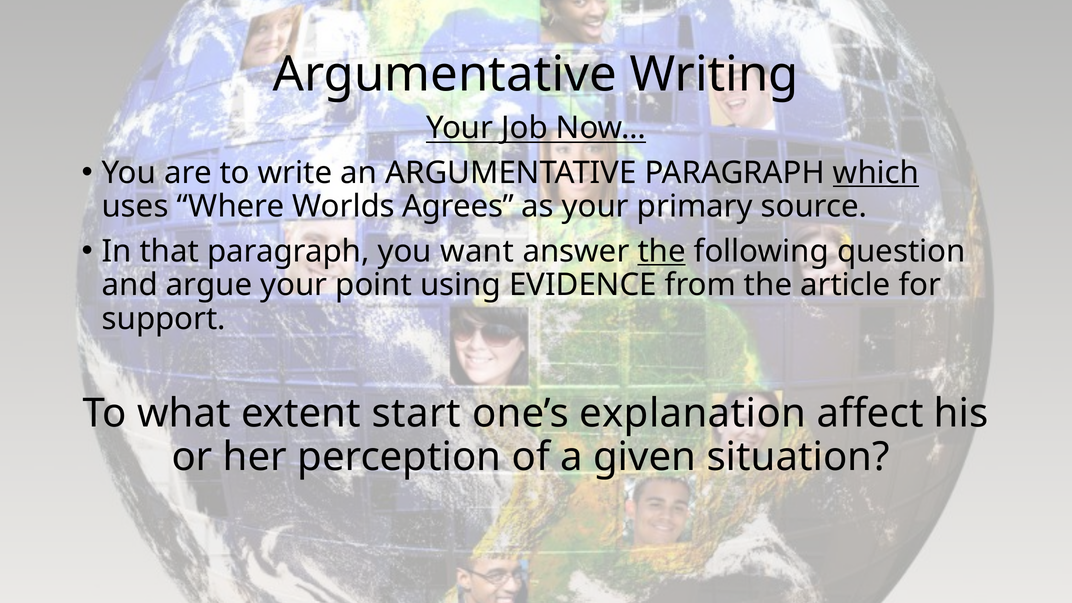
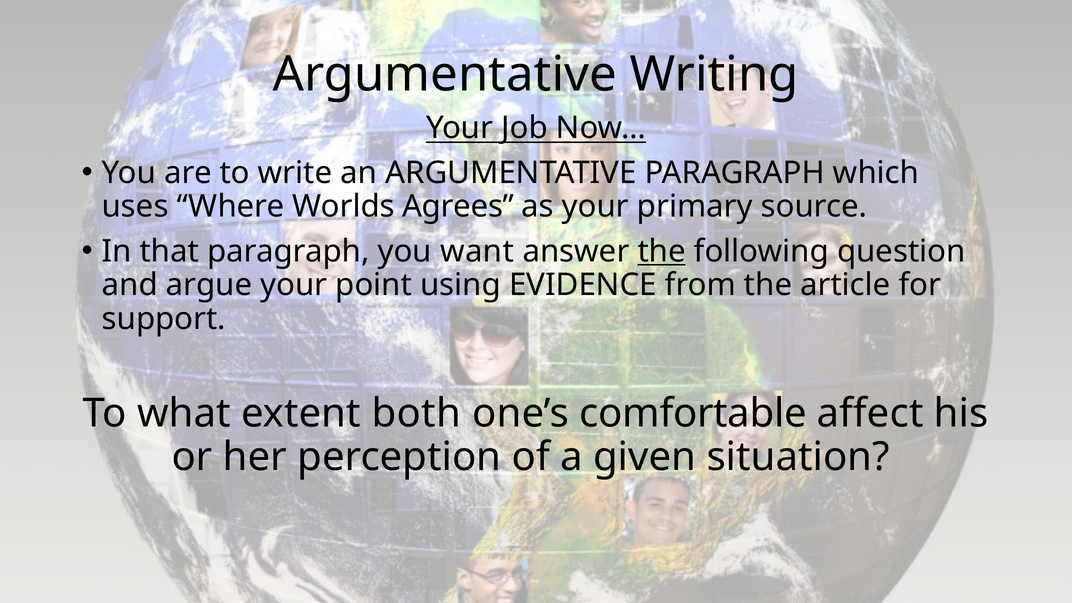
which underline: present -> none (876, 173)
start: start -> both (416, 413)
explanation: explanation -> comfortable (693, 413)
